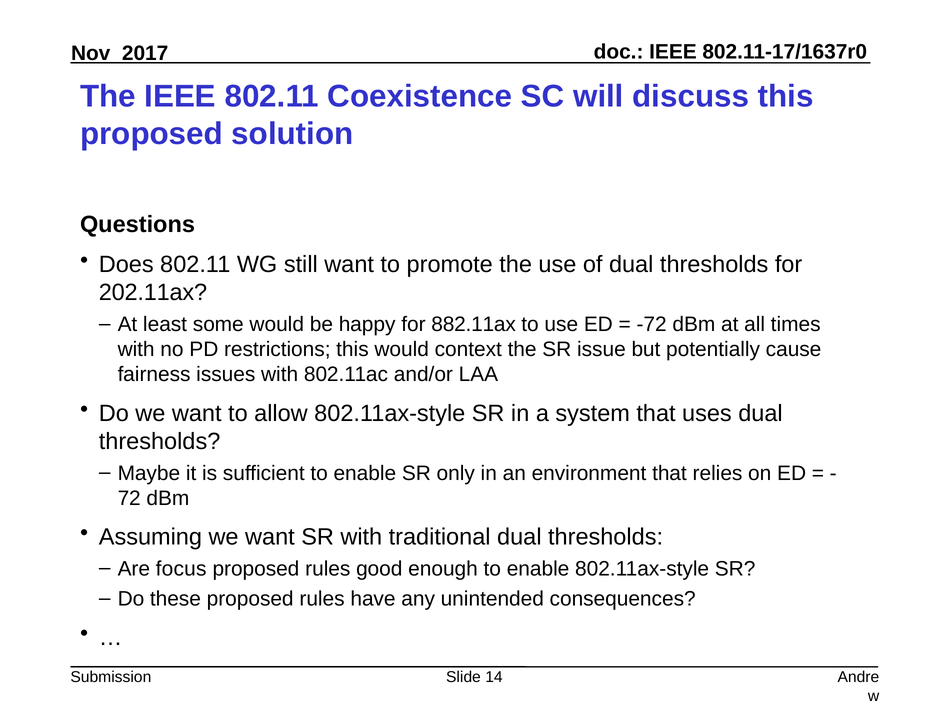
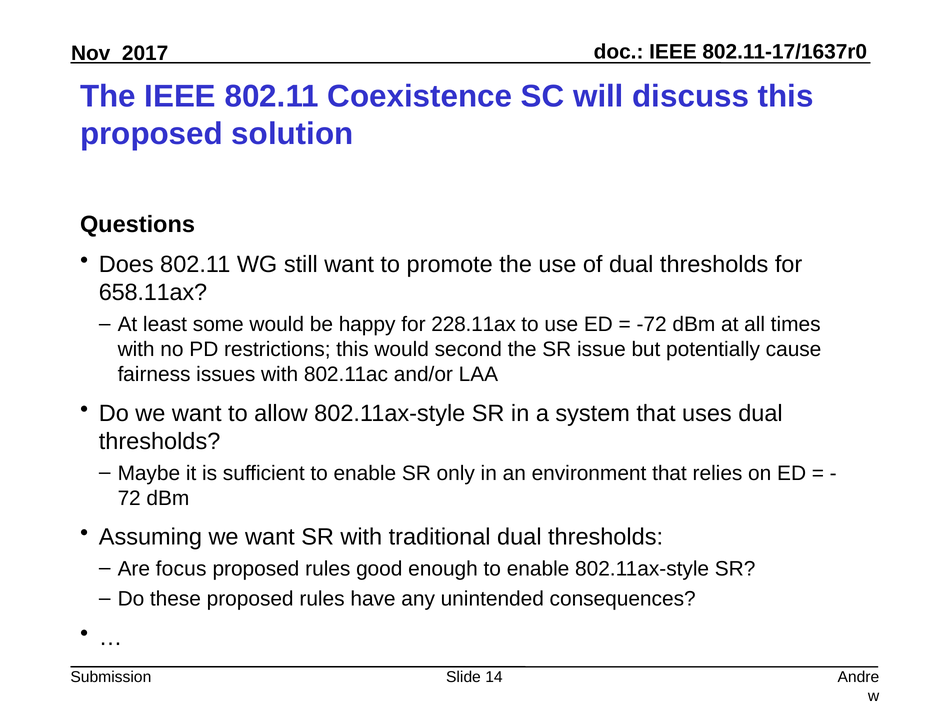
202.11ax: 202.11ax -> 658.11ax (153, 293)
882.11ax: 882.11ax -> 228.11ax (474, 324)
context: context -> second (468, 349)
